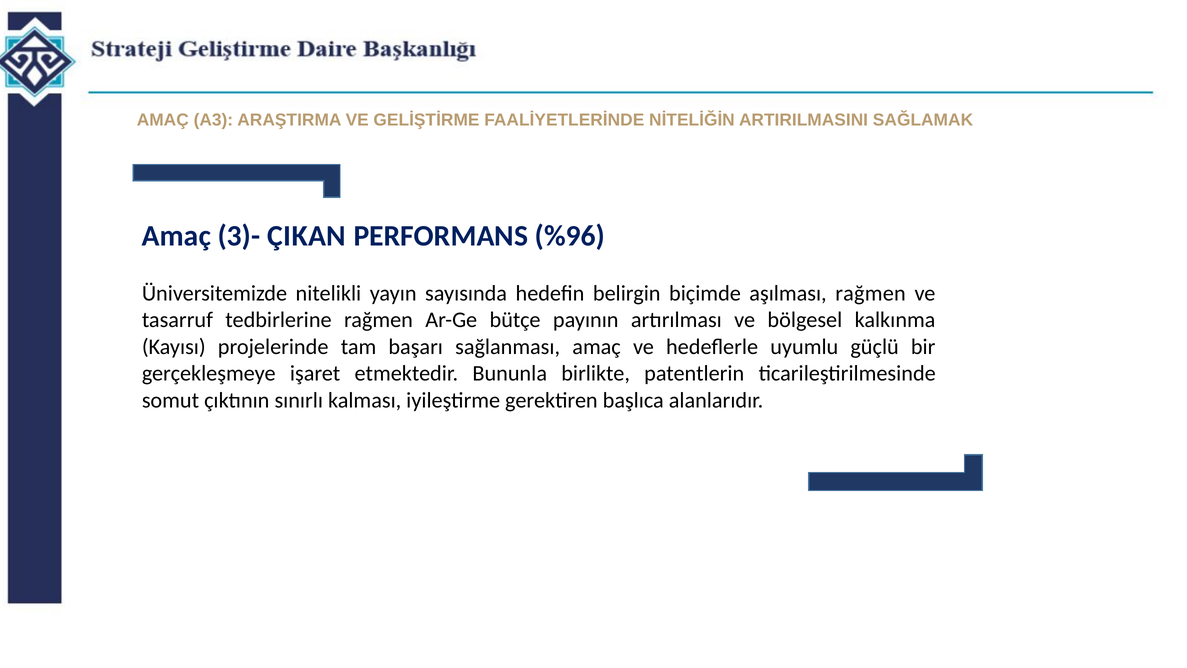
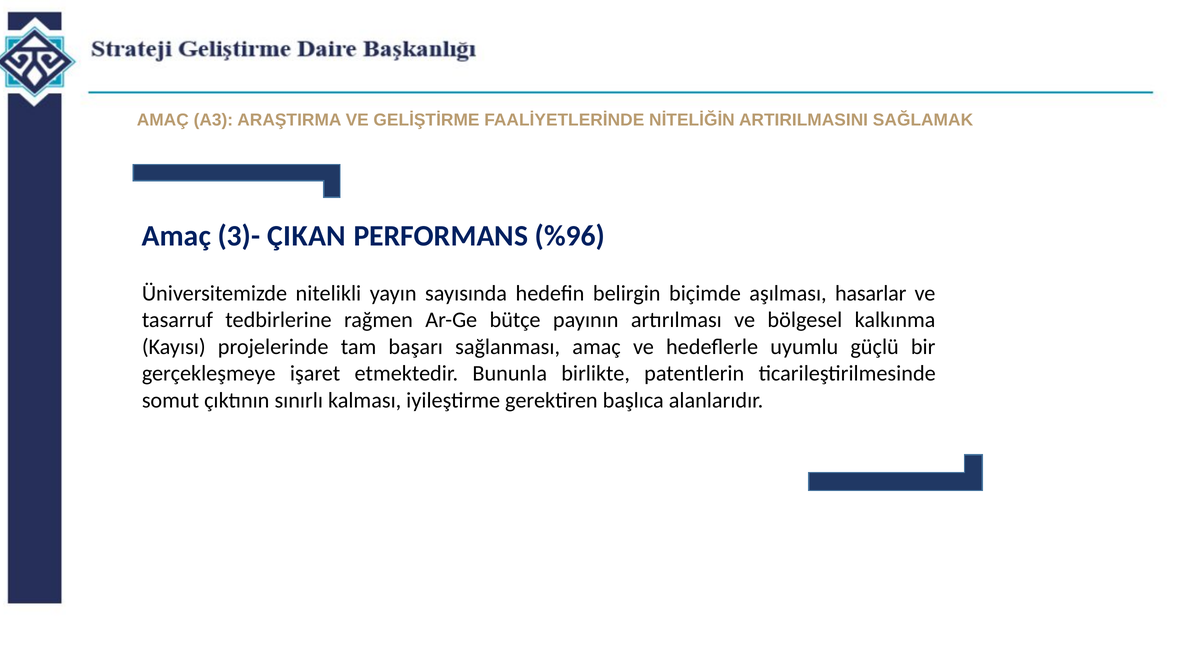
aşılması rağmen: rağmen -> hasarlar (871, 293)
